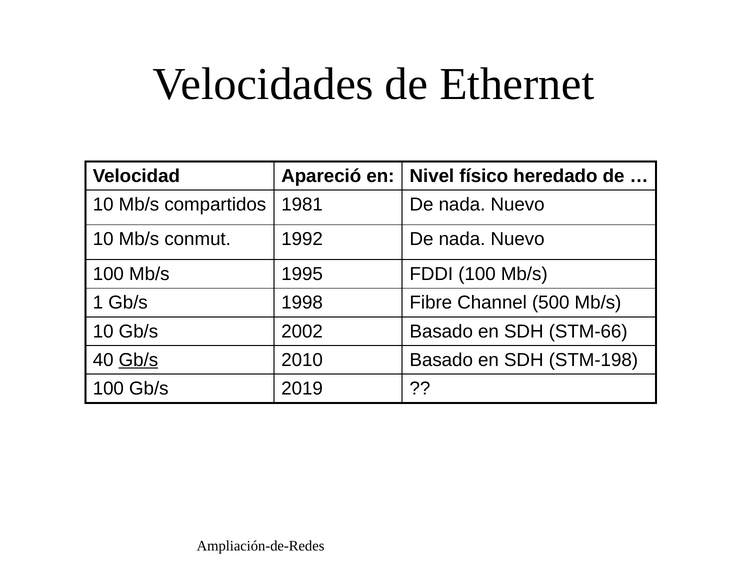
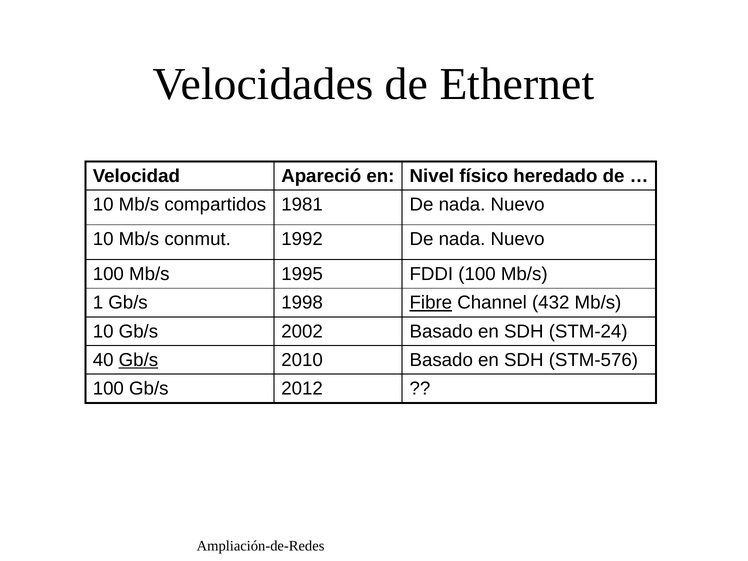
Fibre underline: none -> present (431, 303)
500: 500 -> 432 (551, 303)
STM-66: STM-66 -> STM-24 (588, 331)
STM-198: STM-198 -> STM-576 (593, 360)
2019: 2019 -> 2012 (302, 389)
